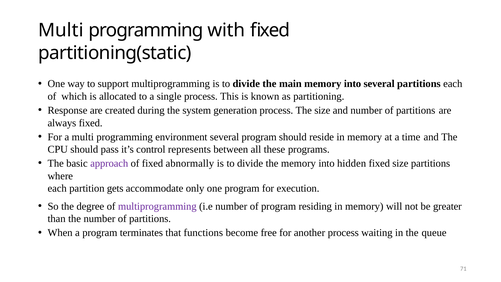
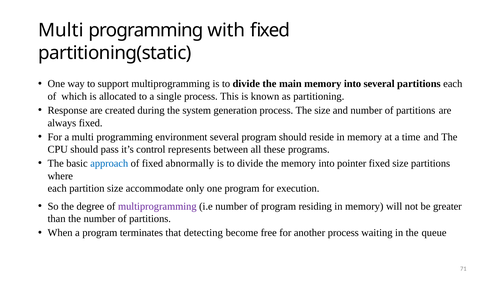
approach colour: purple -> blue (109, 163)
hidden: hidden -> pointer (352, 163)
partition gets: gets -> size (115, 188)
functions: functions -> detecting (203, 233)
